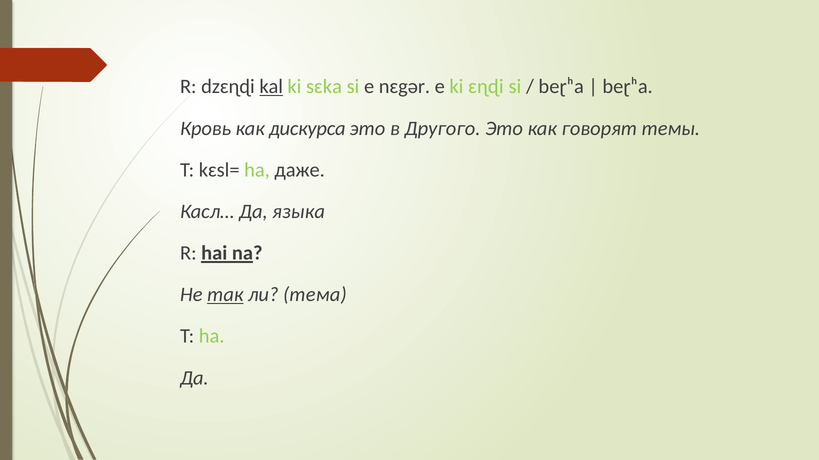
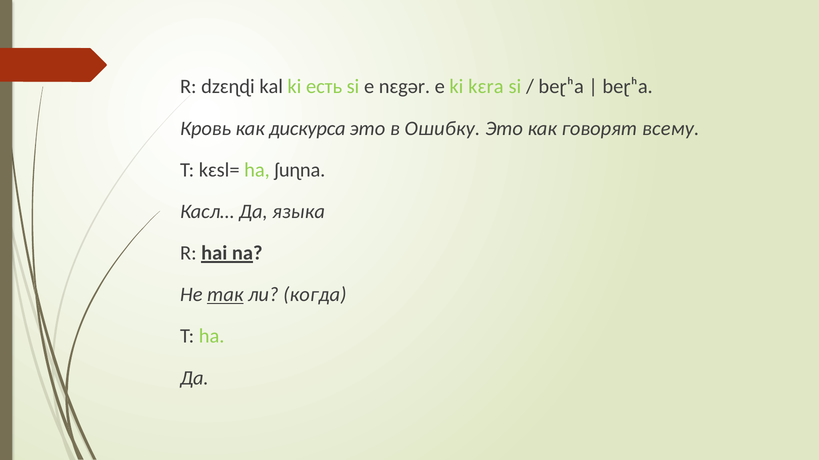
kal underline: present -> none (271, 87)
sɛka: sɛka -> есть (324, 87)
ɛɳɖi: ɛɳɖi -> kɛra (486, 87)
Другого: Другого -> Ошибку (442, 128)
темы: темы -> всему (671, 128)
даже: даже -> ʃuɳna (300, 170)
тема: тема -> когда (315, 295)
